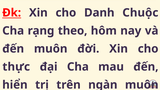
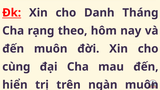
Chuộc: Chuộc -> Tháng (140, 13)
thực: thực -> cùng (16, 67)
